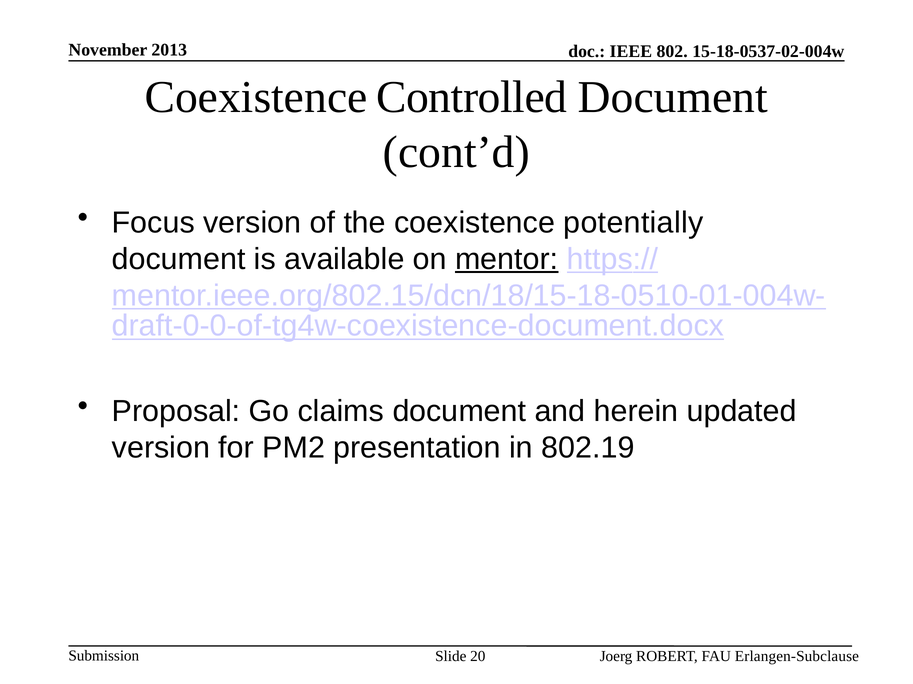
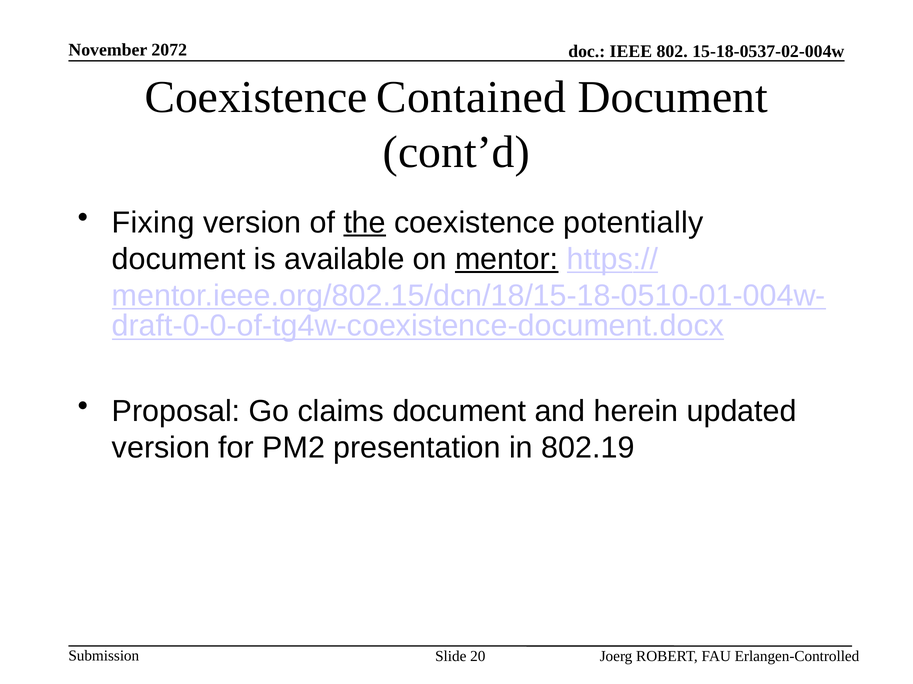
2013: 2013 -> 2072 (169, 50)
Controlled: Controlled -> Contained (471, 98)
Focus: Focus -> Fixing (153, 223)
the underline: none -> present (365, 223)
Erlangen-Subclause: Erlangen-Subclause -> Erlangen-Controlled (797, 657)
